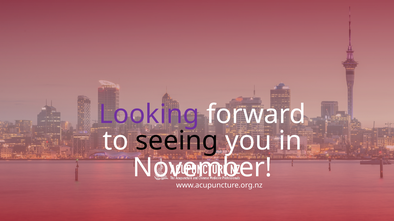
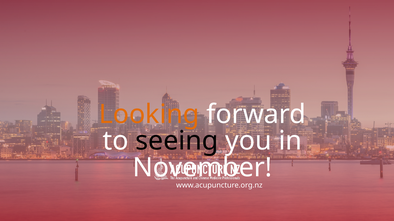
Looking colour: purple -> orange (149, 115)
